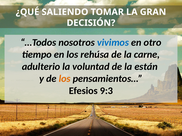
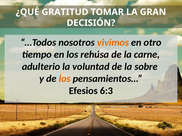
SALIENDO: SALIENDO -> GRATITUD (65, 12)
vivimos colour: blue -> orange (113, 43)
están: están -> sobre (146, 67)
9:3: 9:3 -> 6:3 (106, 91)
